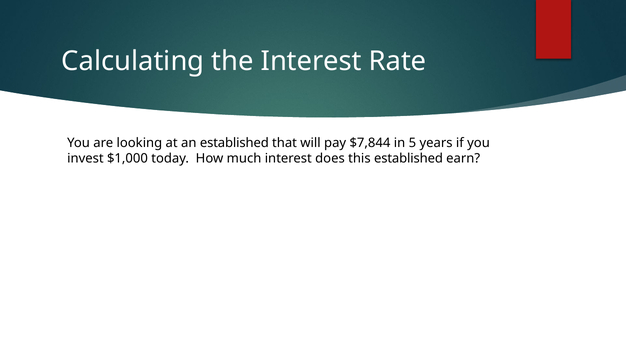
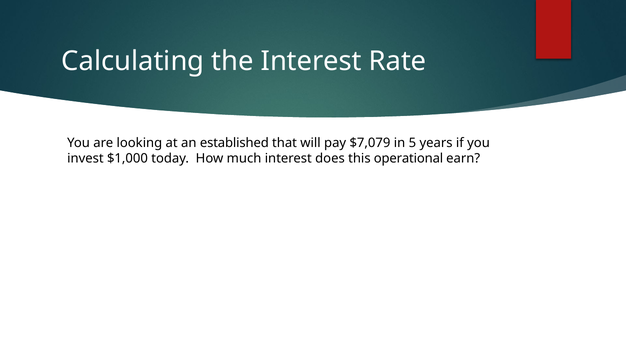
$7,844: $7,844 -> $7,079 (370, 143)
this established: established -> operational (408, 159)
